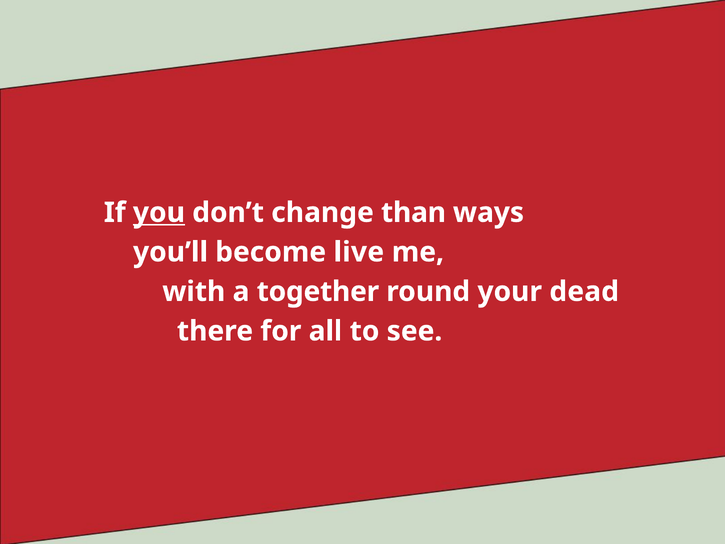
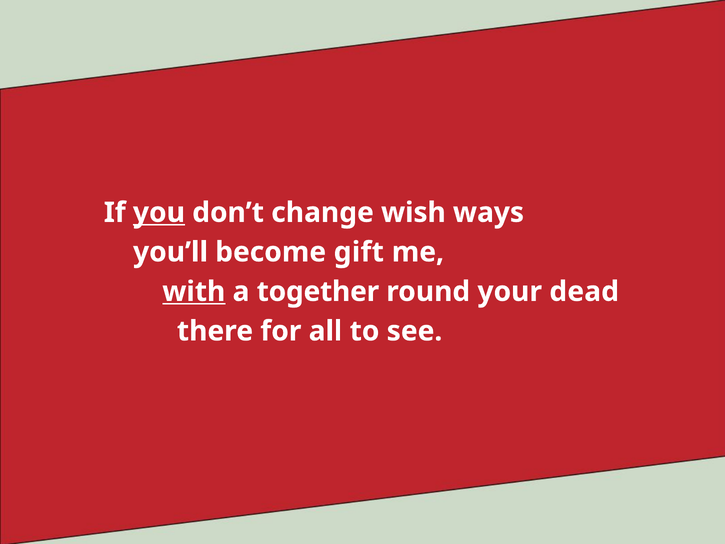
than: than -> wish (413, 212)
live: live -> gift (359, 252)
with underline: none -> present (194, 291)
